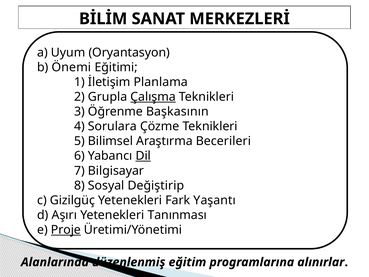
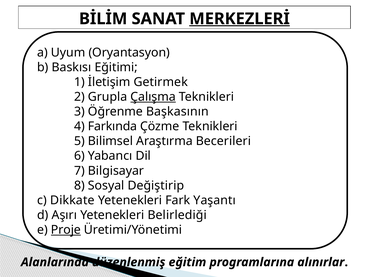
MERKEZLERİ underline: none -> present (240, 19)
Önemi: Önemi -> Baskısı (71, 67)
Planlama: Planlama -> Getirmek (161, 82)
Sorulara: Sorulara -> Farkında (112, 126)
Dil underline: present -> none (143, 156)
Gizilgüç: Gizilgüç -> Dikkate (72, 200)
Tanınması: Tanınması -> Belirlediği (177, 215)
